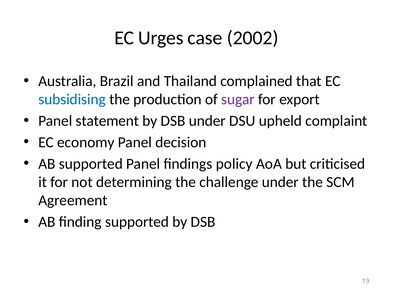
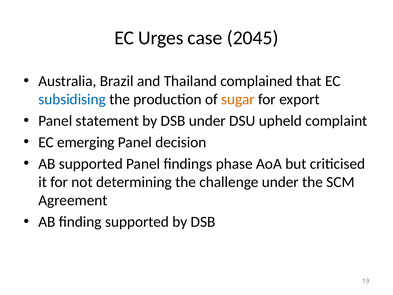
2002: 2002 -> 2045 (253, 38)
sugar colour: purple -> orange (238, 99)
economy: economy -> emerging (86, 142)
policy: policy -> phase (234, 164)
